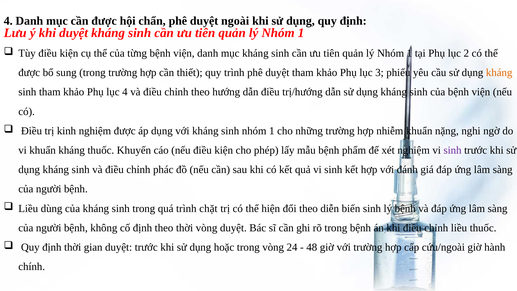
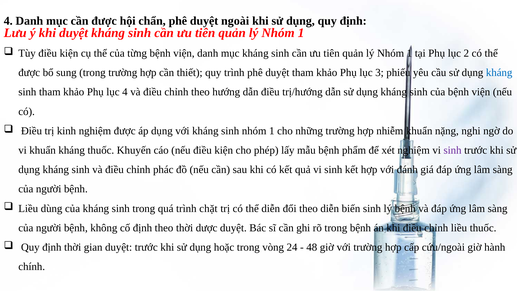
kháng colour: orange -> blue (499, 73)
thể hiện: hiện -> diễn (271, 208)
thời vòng: vòng -> dược (207, 228)
